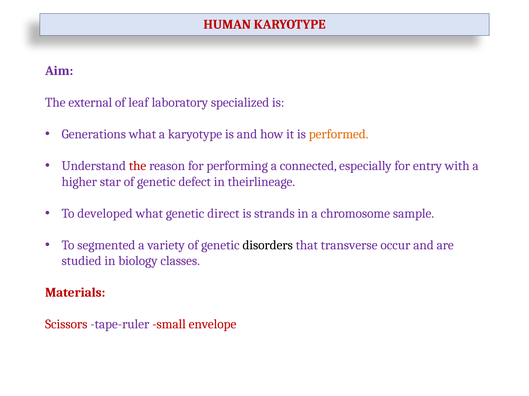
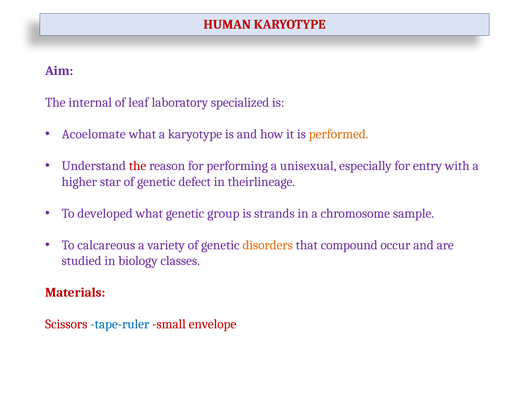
external: external -> internal (90, 103)
Generations: Generations -> Acoelomate (94, 134)
connected: connected -> unisexual (308, 166)
direct: direct -> group (223, 214)
segmented: segmented -> calcareous (106, 246)
disorders colour: black -> orange (268, 246)
transverse: transverse -> compound (349, 246)
tape-ruler colour: purple -> blue (120, 325)
